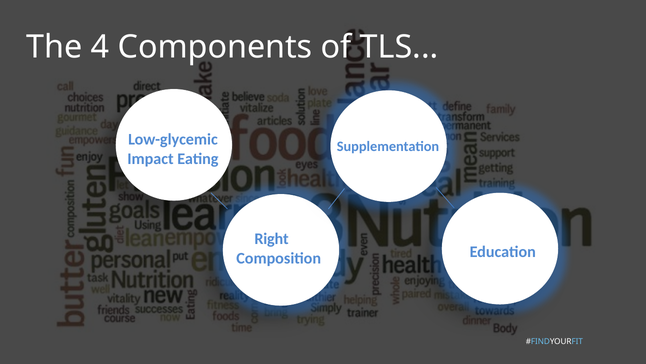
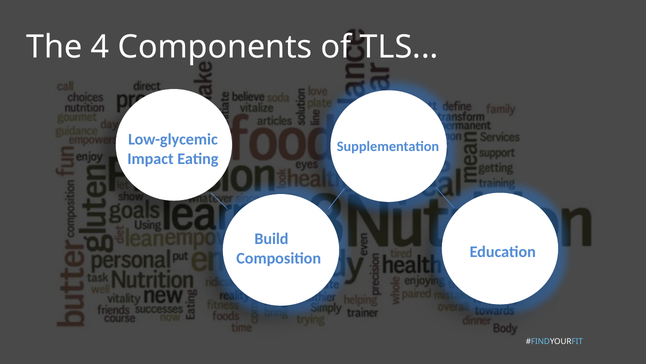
Right: Right -> Build (272, 238)
